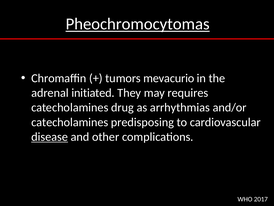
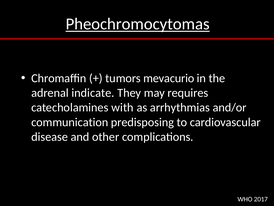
initiated: initiated -> indicate (93, 93)
drug: drug -> with (122, 107)
catecholamines: catecholamines -> communication (70, 122)
disease underline: present -> none (50, 136)
